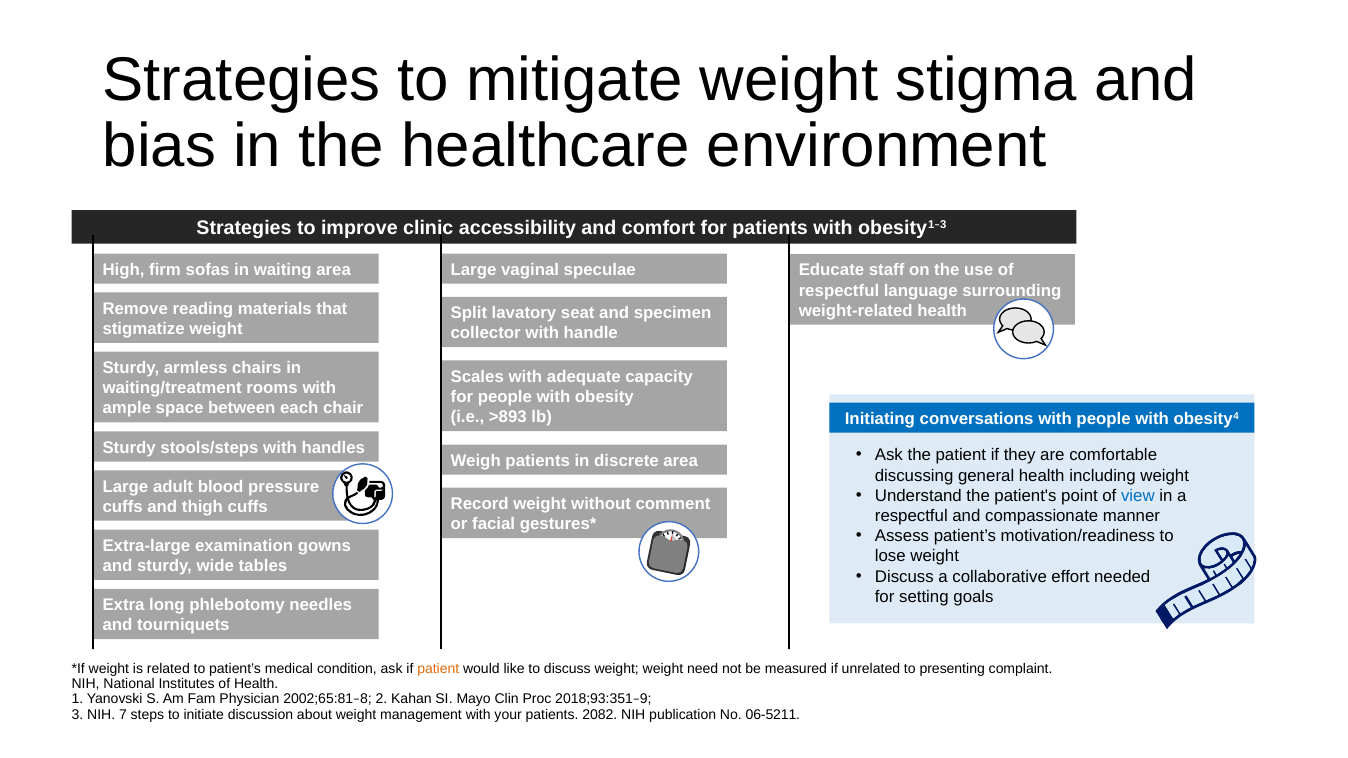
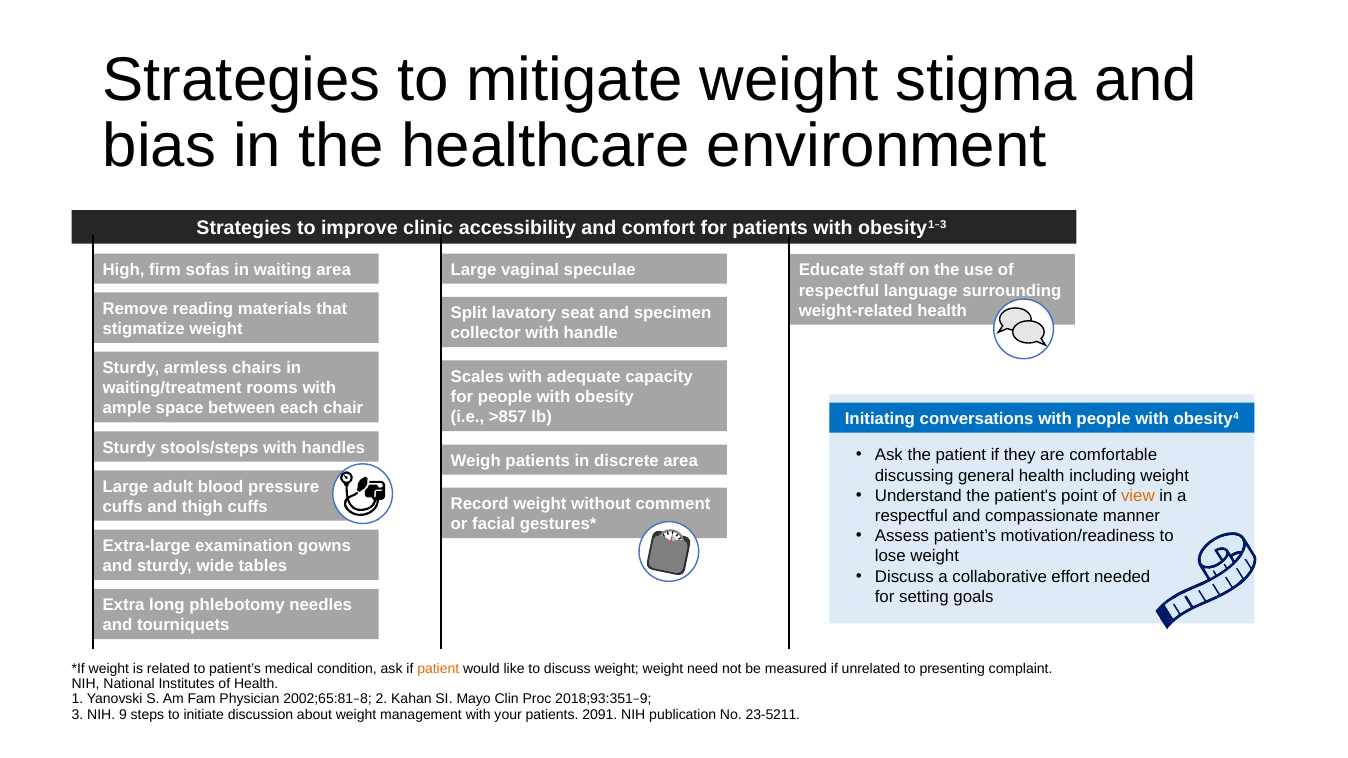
>893: >893 -> >857 (508, 417)
view colour: blue -> orange (1138, 496)
7: 7 -> 9 (123, 715)
2082: 2082 -> 2091 (600, 715)
06-5211: 06-5211 -> 23-5211 (773, 715)
